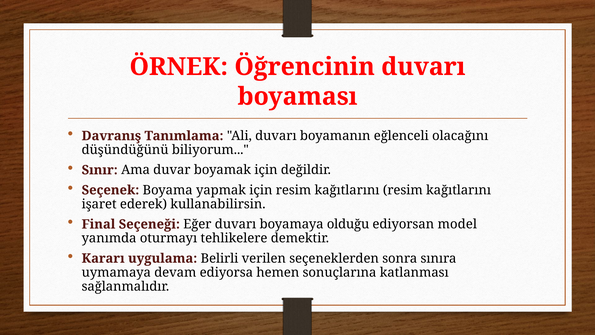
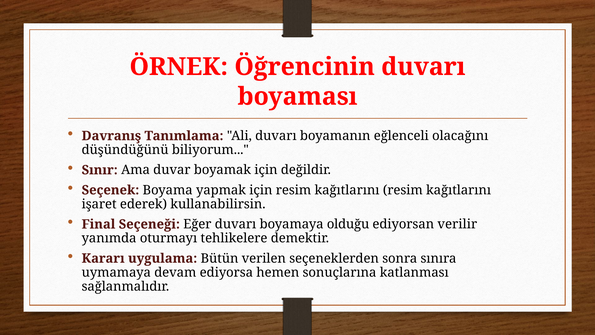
model: model -> verilir (457, 224)
Belirli: Belirli -> Bütün (220, 258)
